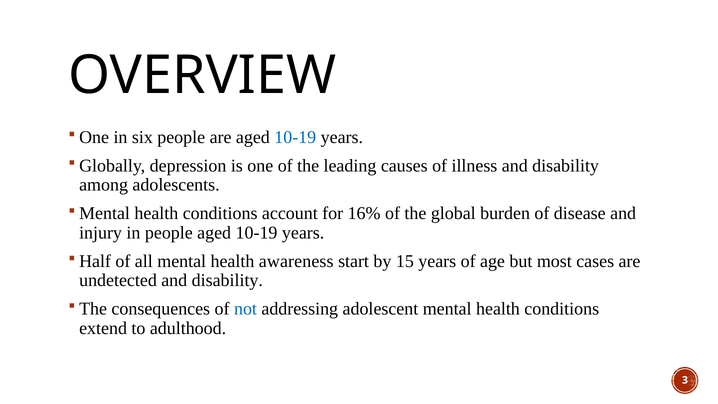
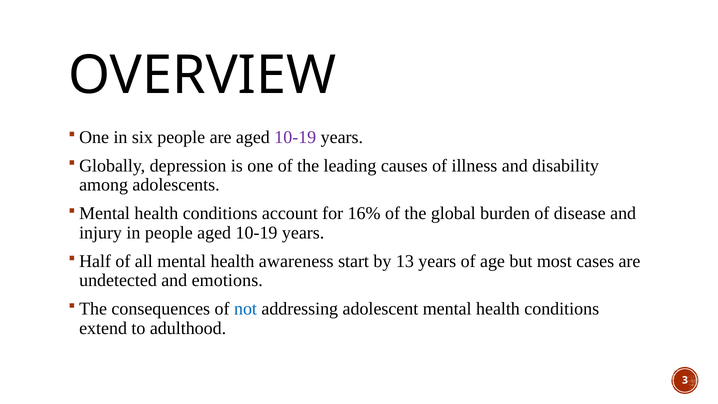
10-19 colour: blue -> purple (295, 137)
15: 15 -> 13 (405, 261)
undetected and disability: disability -> emotions (227, 280)
